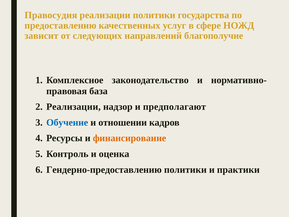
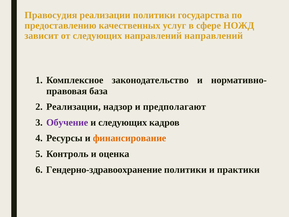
направлений благополучие: благополучие -> направлений (214, 36)
Обучение colour: blue -> purple (67, 122)
и отношении: отношении -> следующих (123, 122)
Гендерно-предоставлению: Гендерно-предоставлению -> Гендерно-здравоохранение (104, 169)
